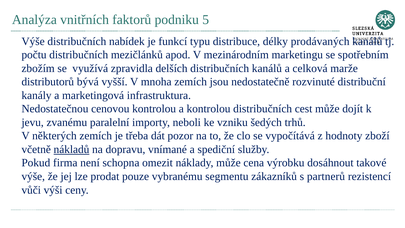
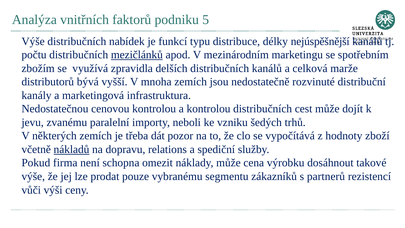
prodávaných: prodávaných -> nejúspěšnější (320, 41)
mezičlánků underline: none -> present (137, 55)
vnímané: vnímané -> relations (168, 149)
